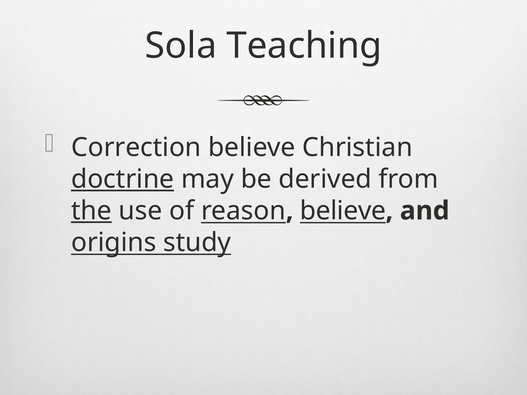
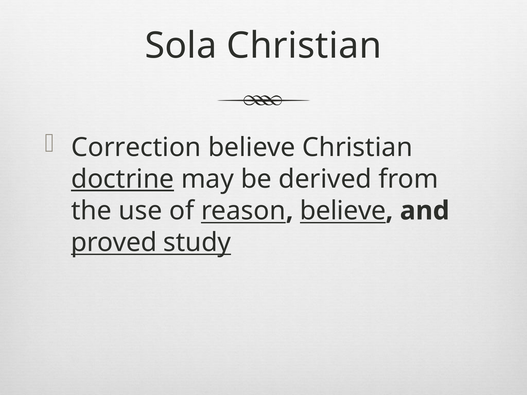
Sola Teaching: Teaching -> Christian (304, 46)
the underline: present -> none (91, 211)
origins: origins -> proved (114, 243)
